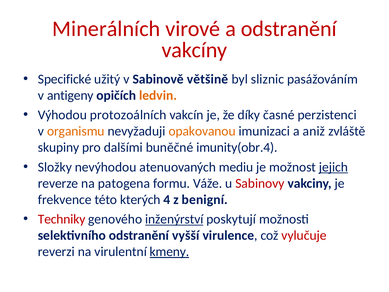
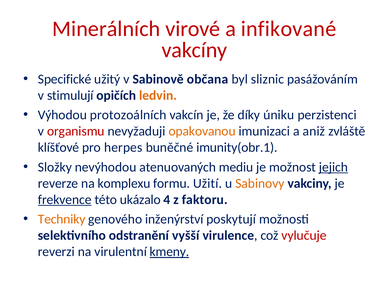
a odstranění: odstranění -> infikované (289, 29)
většině: většině -> občana (208, 79)
antigeny: antigeny -> stimulují (70, 95)
časné: časné -> úniku (279, 115)
organismu colour: orange -> red (76, 131)
skupiny: skupiny -> klíšťové (59, 147)
dalšími: dalšími -> herpes (123, 147)
imunity(obr.4: imunity(obr.4 -> imunity(obr.1 (237, 147)
patogena: patogena -> komplexu (124, 183)
Váže: Váže -> Užití (208, 183)
Sabinovy colour: red -> orange (260, 183)
frekvence underline: none -> present (65, 199)
kterých: kterých -> ukázalo (140, 199)
benigní: benigní -> faktoru (205, 199)
Techniky colour: red -> orange (62, 219)
inženýrství underline: present -> none (174, 219)
